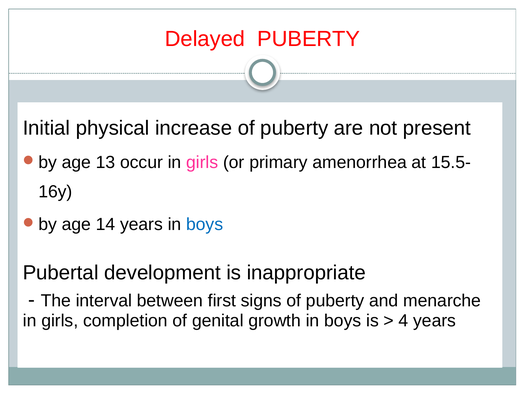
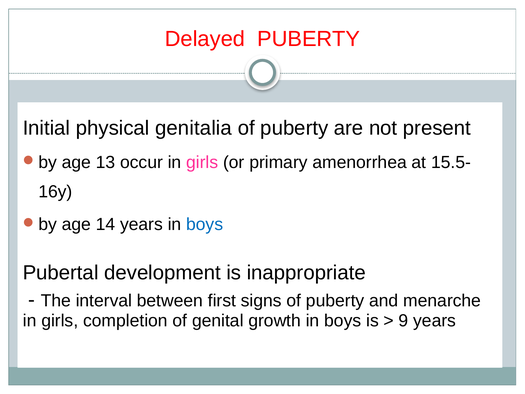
increase: increase -> genitalia (194, 128)
4: 4 -> 9 (403, 321)
